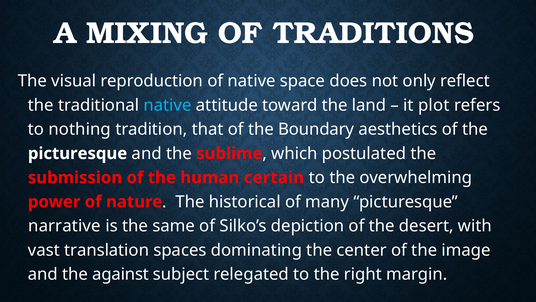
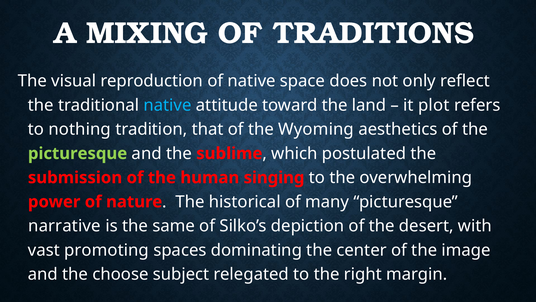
Boundary: Boundary -> Wyoming (316, 129)
picturesque colour: white -> light green (78, 153)
certain: certain -> singing (274, 177)
translation: translation -> promoting (107, 250)
against: against -> choose (120, 274)
